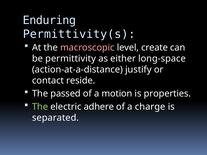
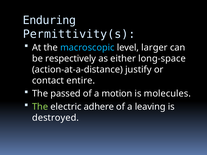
macroscopic colour: pink -> light blue (87, 48)
create: create -> larger (154, 48)
permittivity: permittivity -> respectively (71, 59)
reside: reside -> entire (81, 81)
properties: properties -> molecules (167, 94)
charge: charge -> leaving (150, 107)
separated: separated -> destroyed (56, 118)
